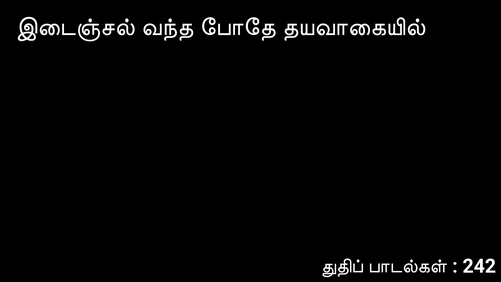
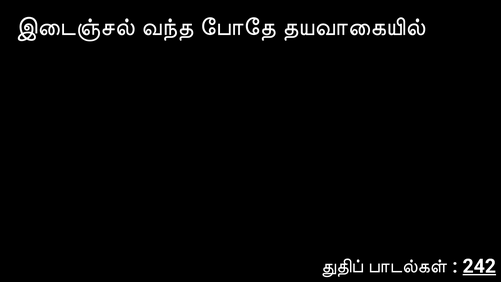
242 underline: none -> present (479, 266)
